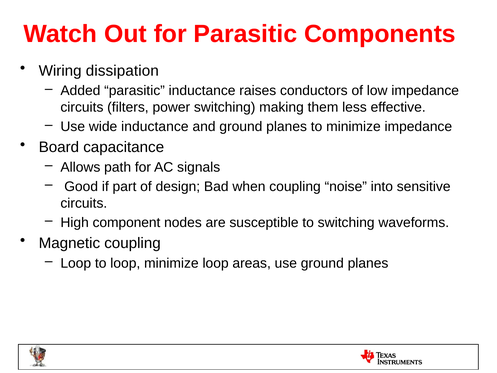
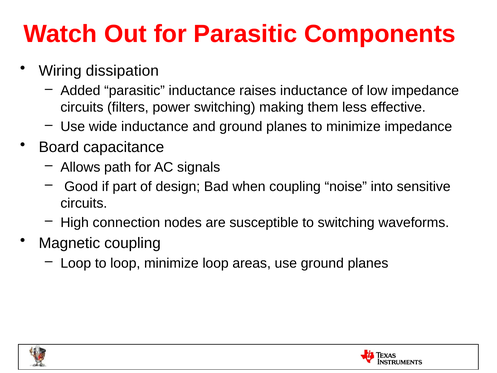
raises conductors: conductors -> inductance (314, 91)
component: component -> connection (126, 222)
